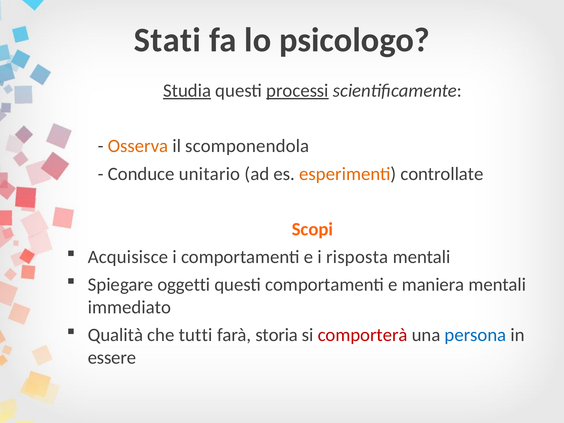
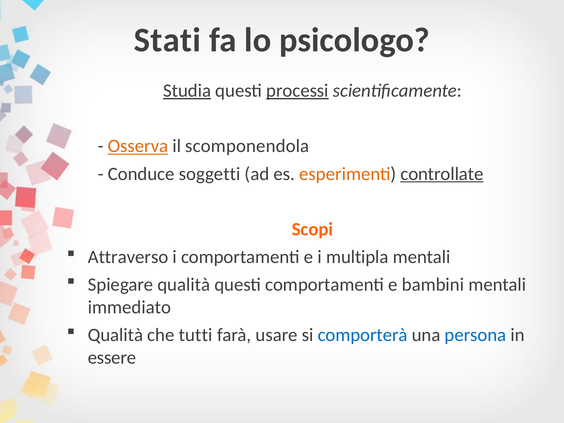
Osserva underline: none -> present (138, 146)
unitario: unitario -> soggetti (210, 174)
controllate underline: none -> present (442, 174)
Acquisisce: Acquisisce -> Attraverso (128, 257)
risposta: risposta -> multipla (357, 257)
Spiegare oggetti: oggetti -> qualità (184, 285)
maniera: maniera -> bambini (433, 285)
storia: storia -> usare (277, 335)
comporterà colour: red -> blue (363, 335)
